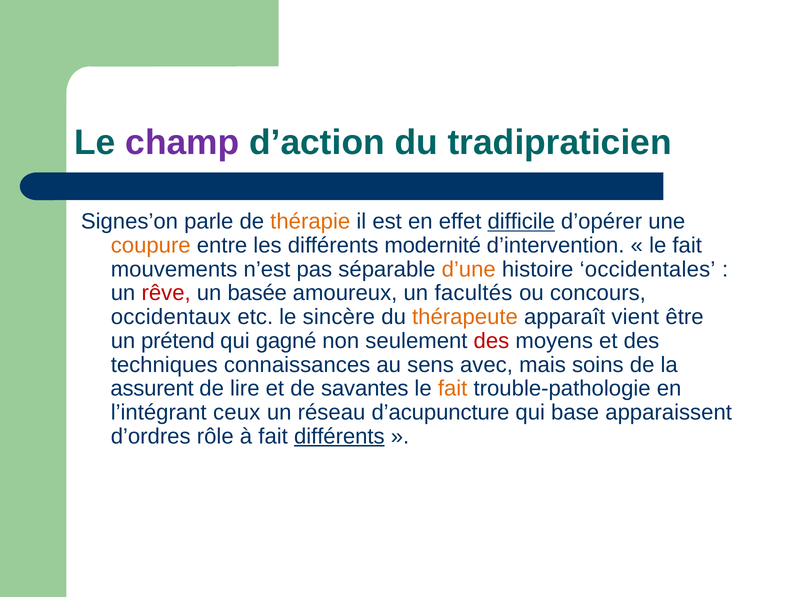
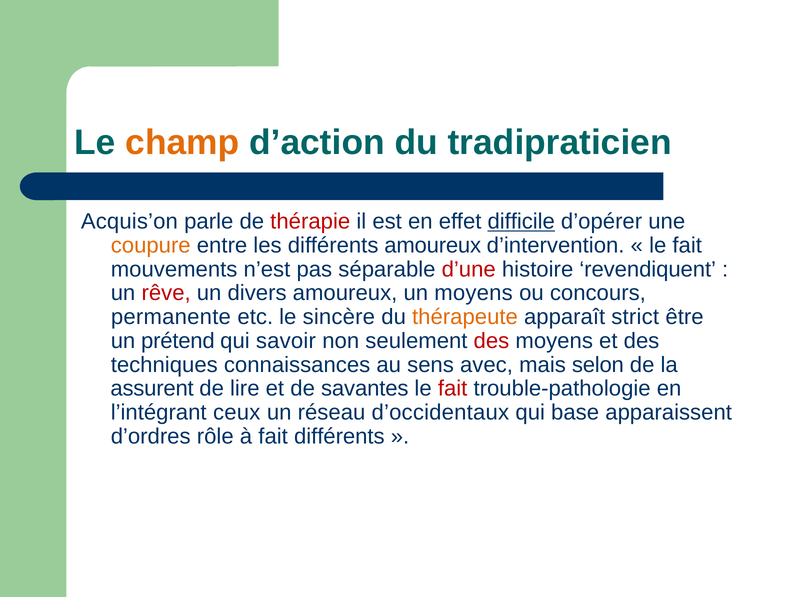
champ colour: purple -> orange (182, 143)
Signes’on: Signes’on -> Acquis’on (129, 221)
thérapie colour: orange -> red (310, 221)
différents modernité: modernité -> amoureux (433, 245)
d’une colour: orange -> red (469, 269)
occidentales: occidentales -> revendiquent (648, 269)
basée: basée -> divers (257, 293)
un facultés: facultés -> moyens (474, 293)
occidentaux: occidentaux -> permanente (171, 317)
vient: vient -> strict (635, 317)
gagné: gagné -> savoir (286, 341)
soins: soins -> selon (598, 365)
fait colour: orange -> red (453, 389)
d’acupuncture: d’acupuncture -> d’occidentaux (440, 412)
différents underline: present -> none (339, 436)
